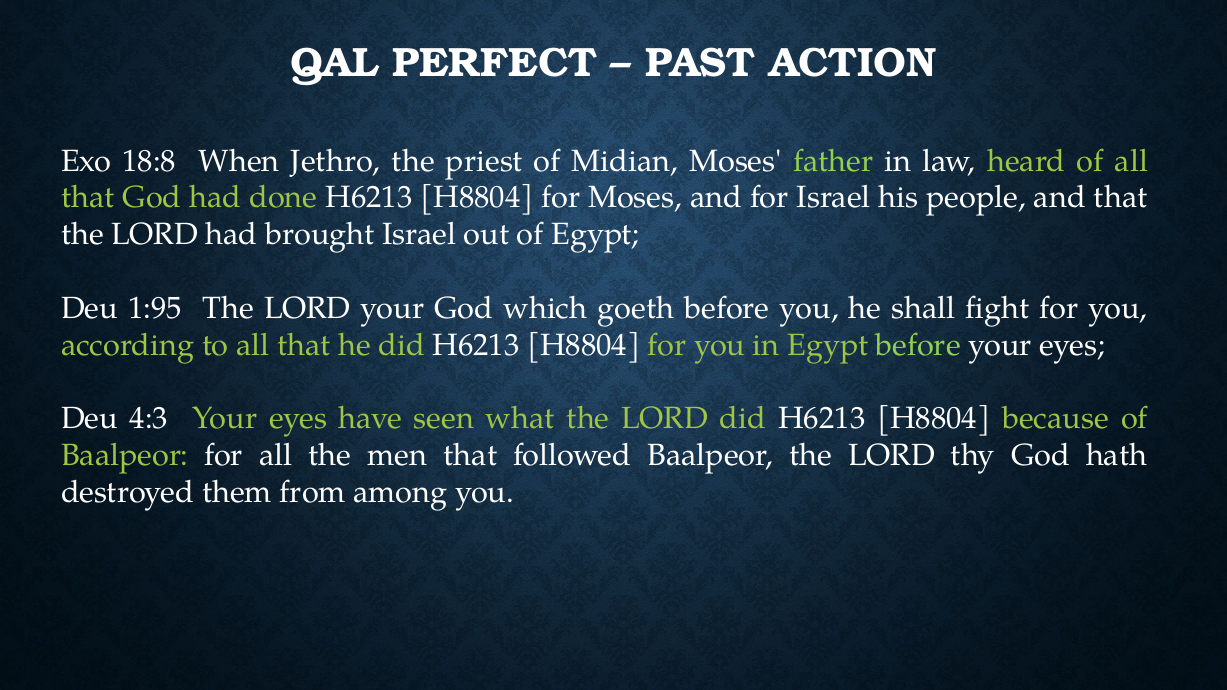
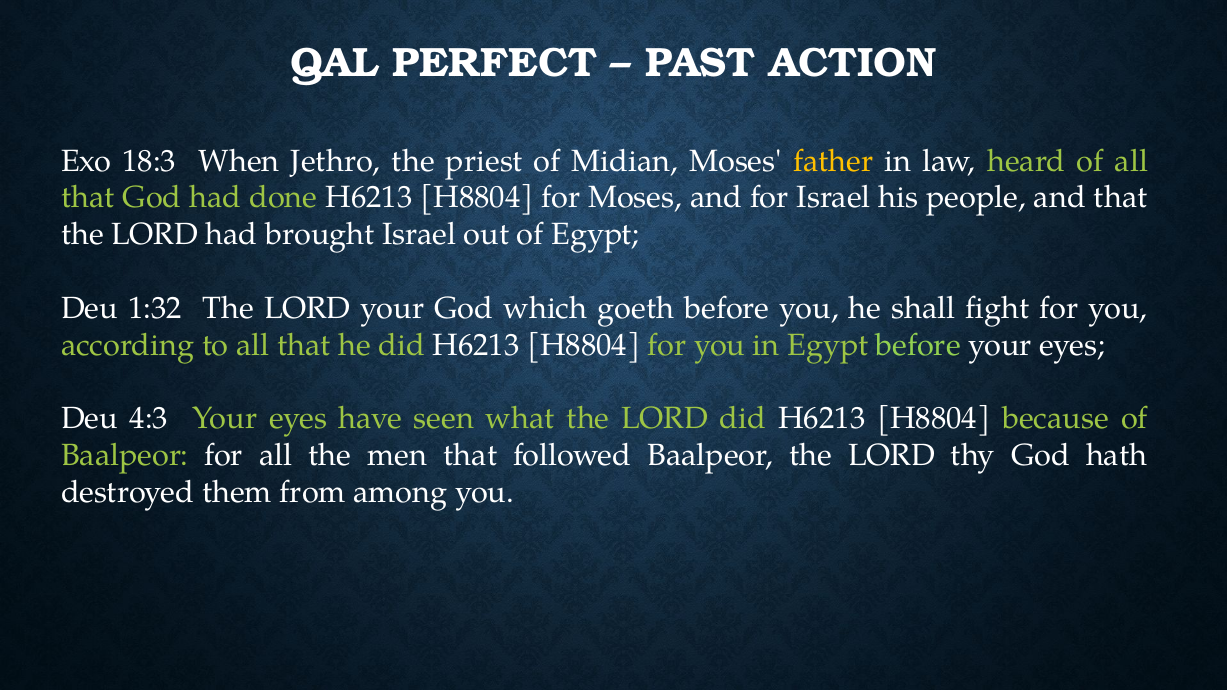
18:8: 18:8 -> 18:3 (149, 161)
father colour: light green -> yellow (833, 161)
1:95: 1:95 -> 1:32 (155, 308)
